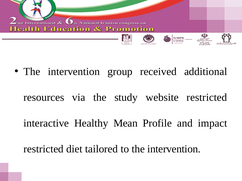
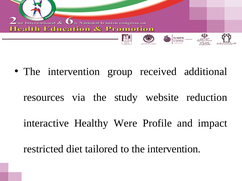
website restricted: restricted -> reduction (207, 98)
Mean: Mean -> Were (125, 123)
